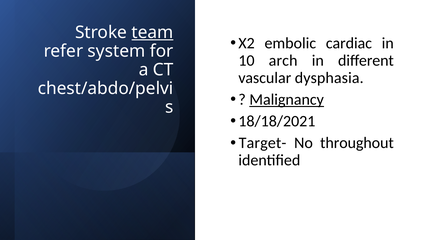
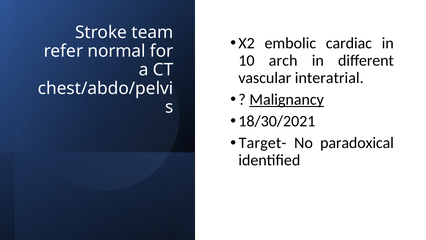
team underline: present -> none (153, 32)
system: system -> normal (117, 51)
dysphasia: dysphasia -> interatrial (329, 78)
18/18/2021: 18/18/2021 -> 18/30/2021 (277, 121)
throughout: throughout -> paradoxical (357, 143)
